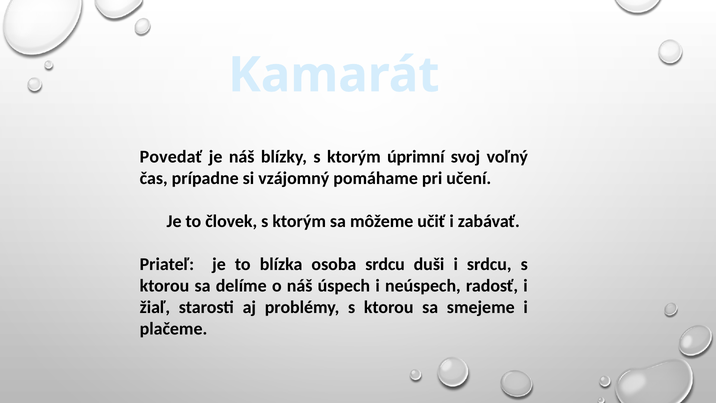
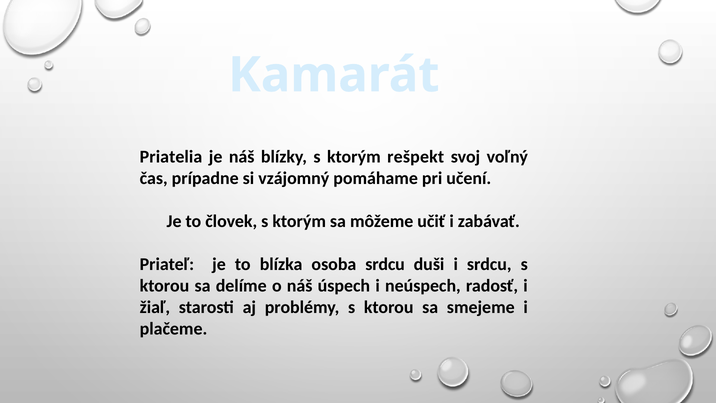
Povedať: Povedať -> Priatelia (171, 157)
úprimní: úprimní -> rešpekt (416, 157)
